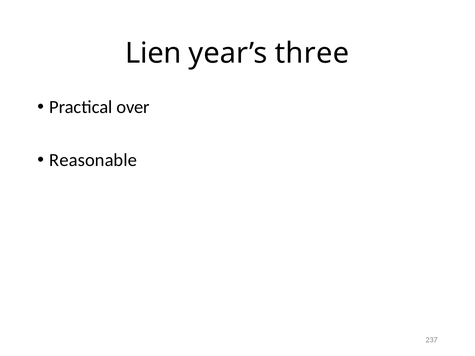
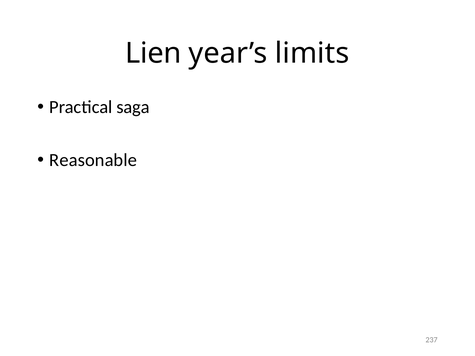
three: three -> limits (312, 53)
over: over -> saga (133, 107)
